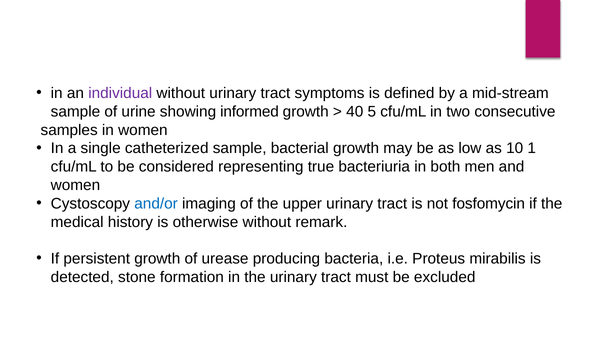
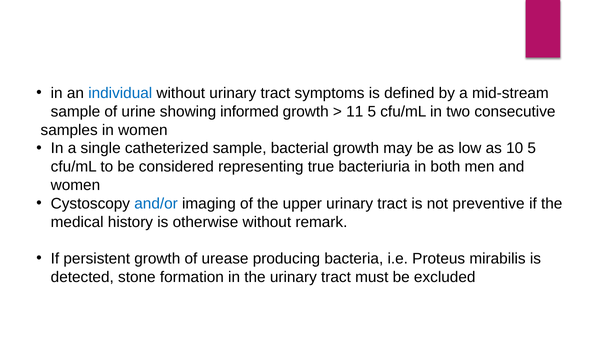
individual colour: purple -> blue (120, 93)
40: 40 -> 11 (355, 112)
10 1: 1 -> 5 (532, 149)
fosfomycin: fosfomycin -> preventive (489, 204)
